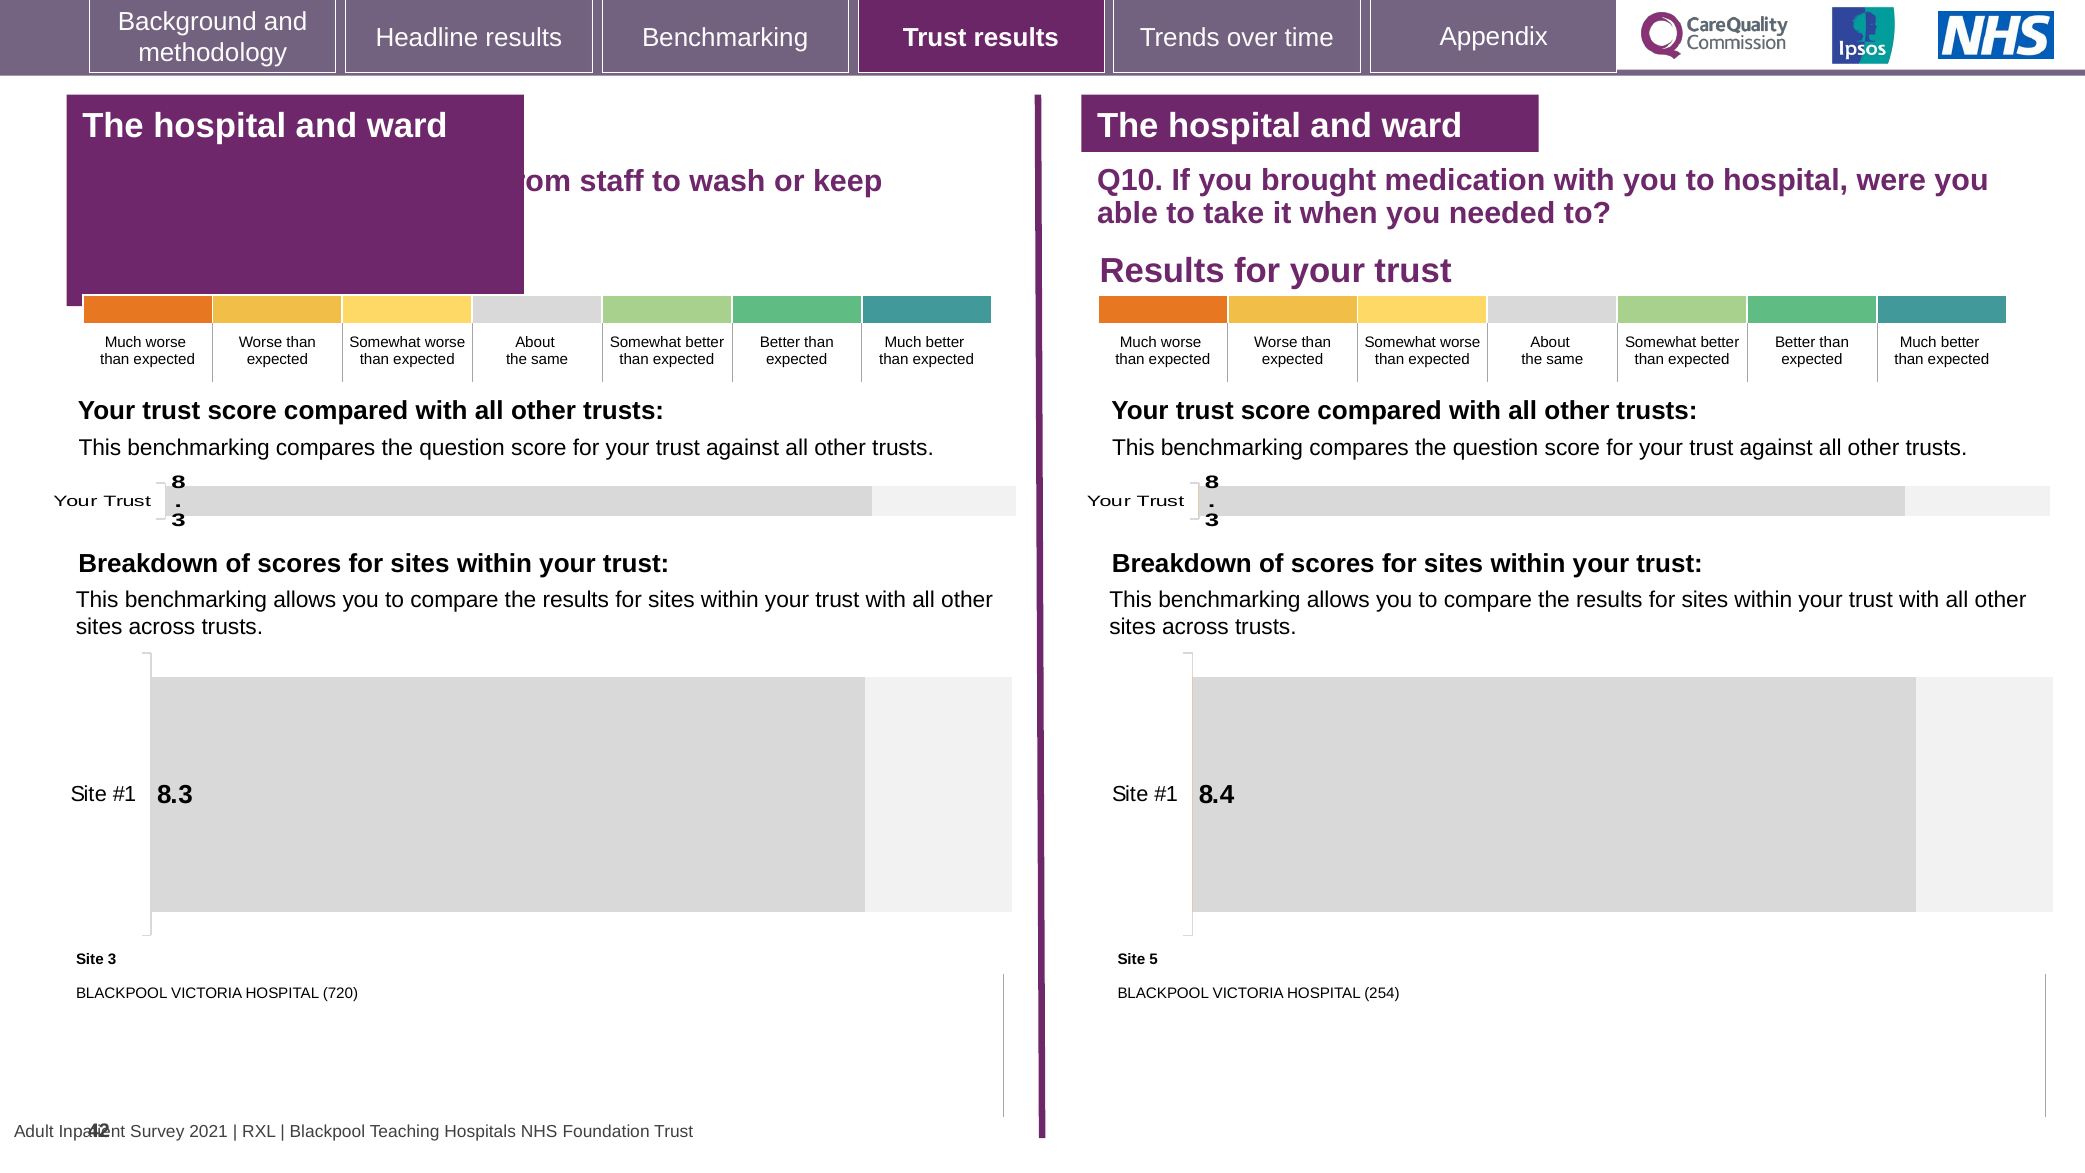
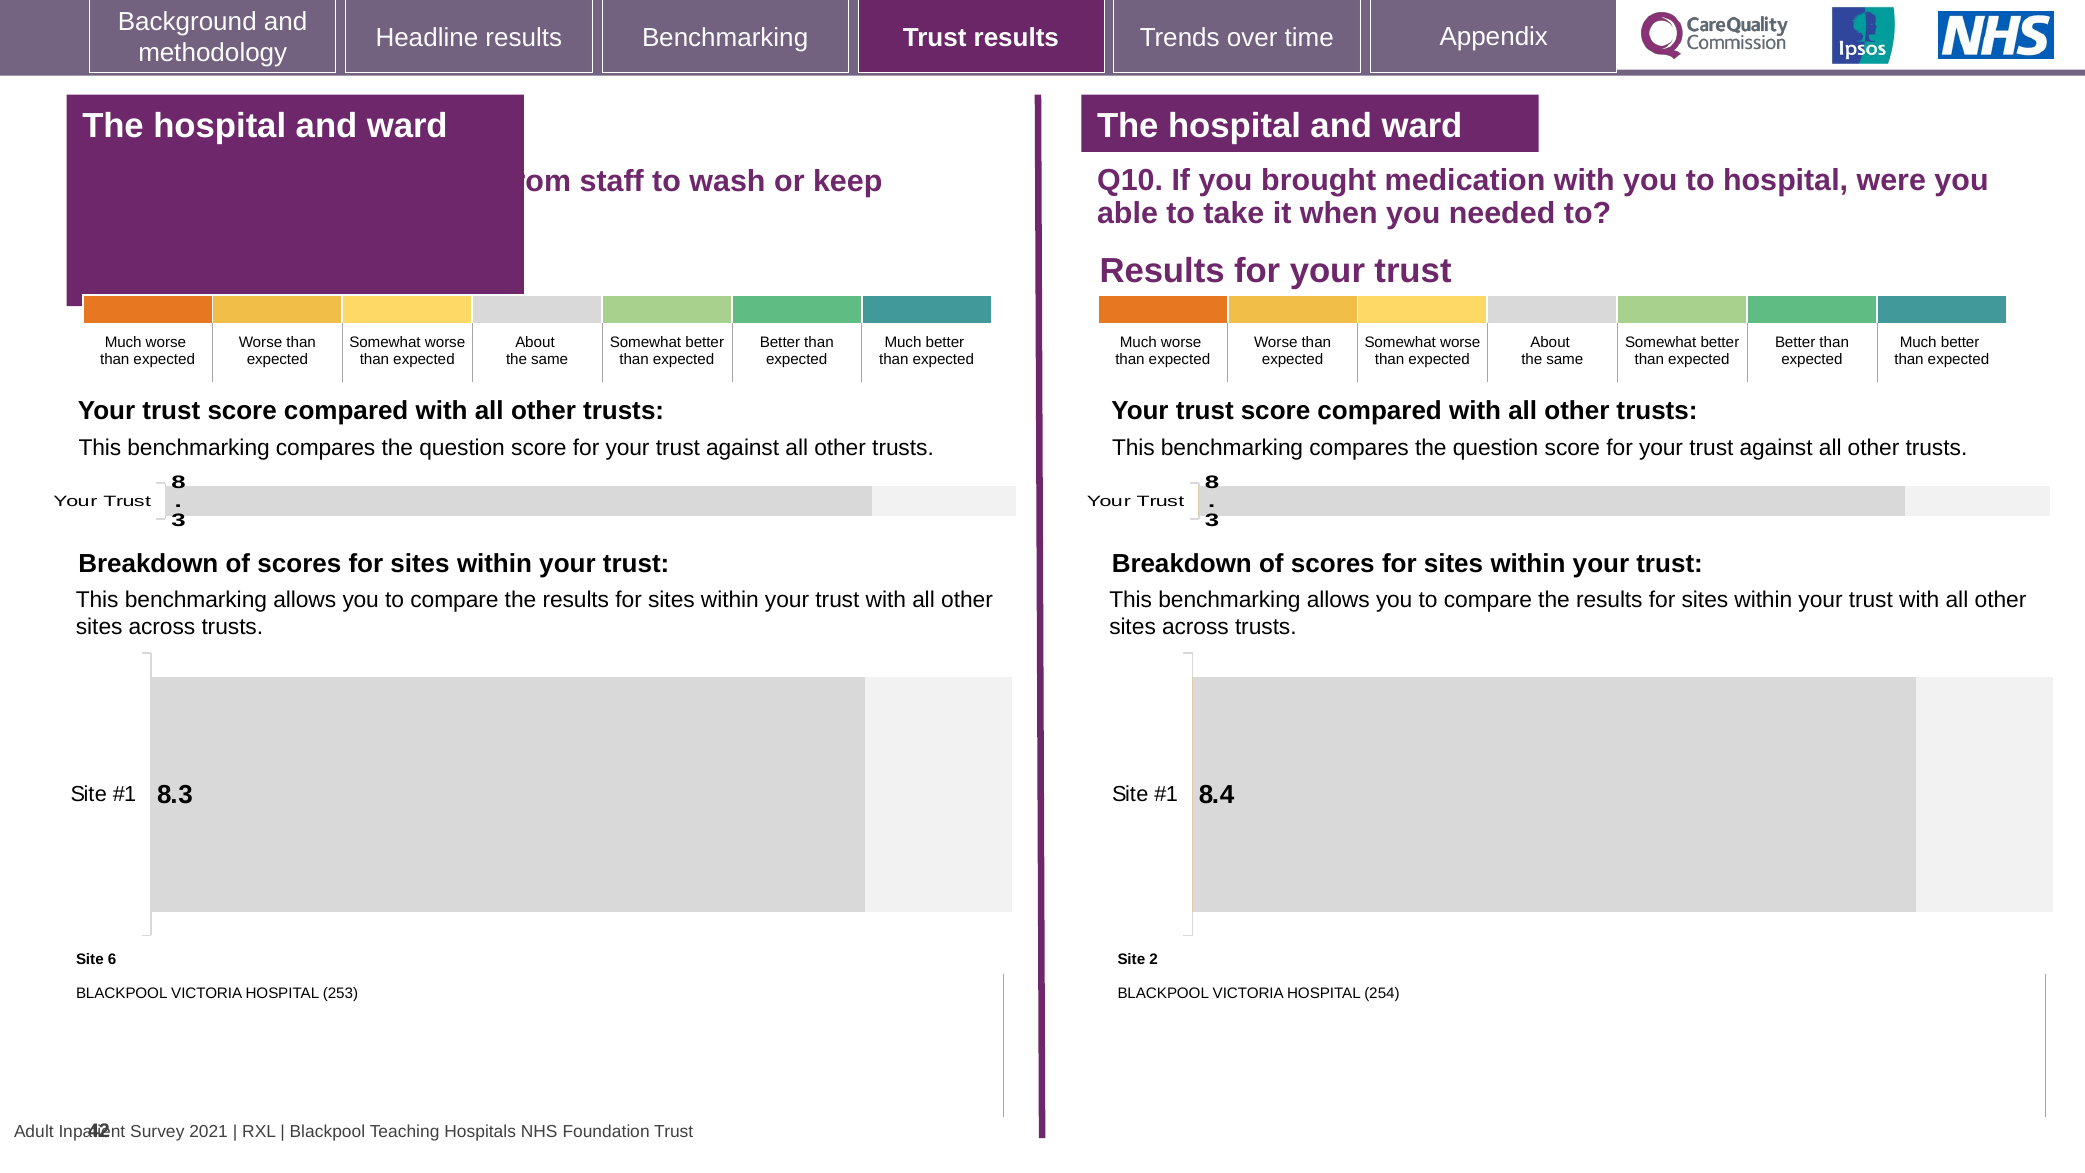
Site 3: 3 -> 6 (112, 959)
5: 5 -> 2 (1154, 959)
720: 720 -> 253 (340, 993)
